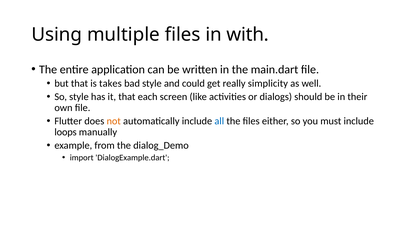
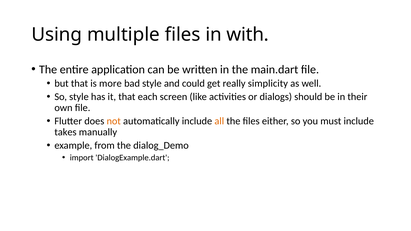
takes: takes -> more (110, 84)
all colour: blue -> orange (219, 121)
loops: loops -> takes (66, 132)
